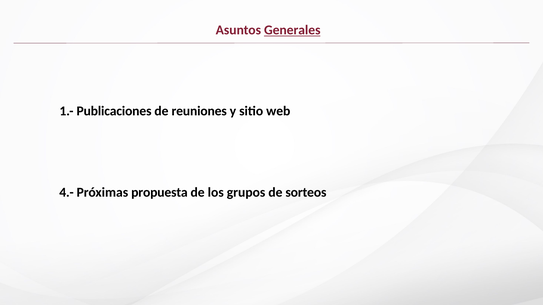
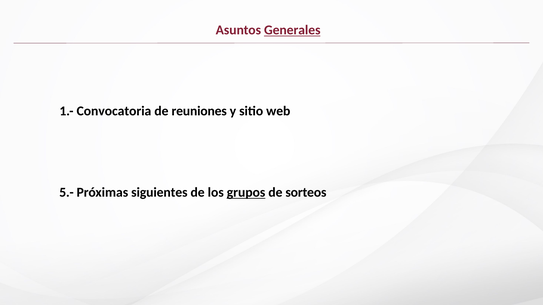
Publicaciones: Publicaciones -> Convocatoria (114, 111)
4.-: 4.- -> 5.- (67, 193)
propuesta: propuesta -> siguientes (159, 193)
grupos underline: none -> present (246, 193)
